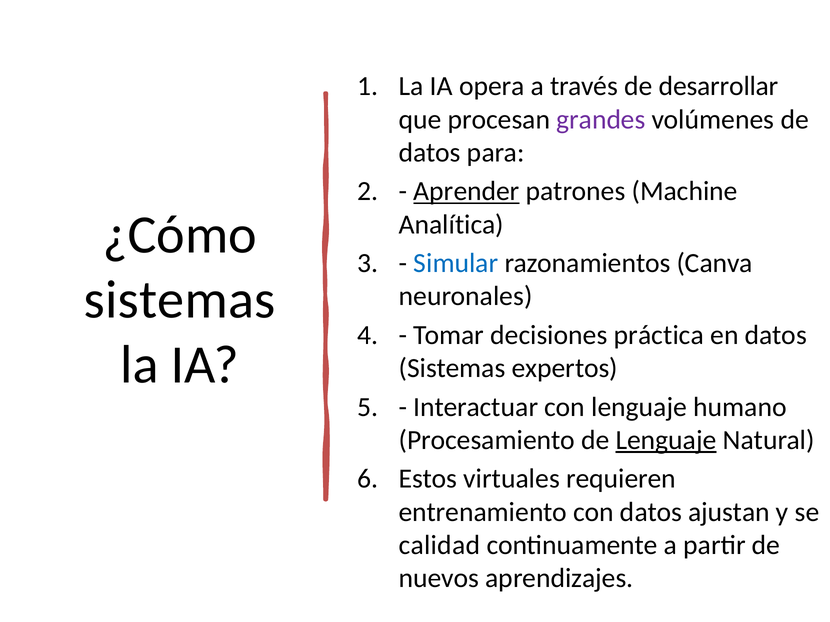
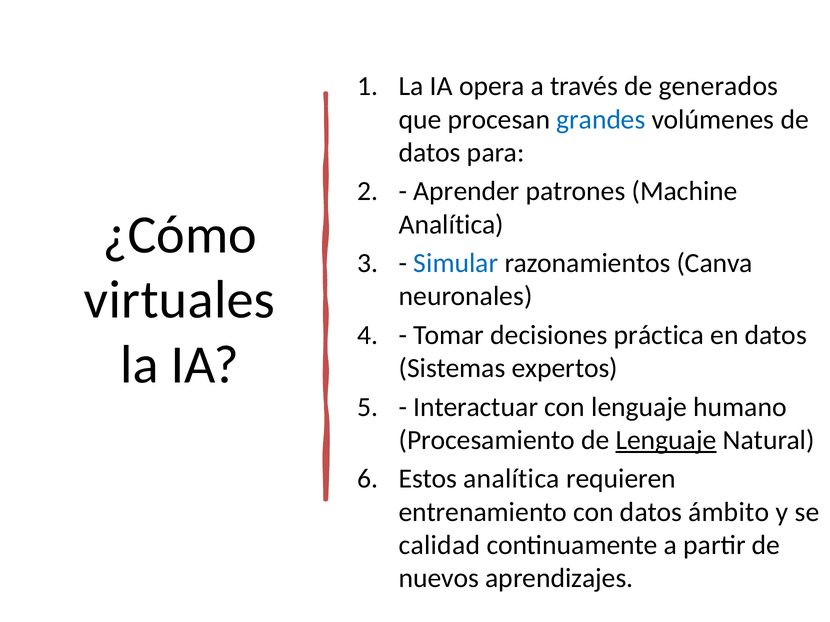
desarrollar: desarrollar -> generados (718, 86)
grandes colour: purple -> blue (601, 120)
Aprender underline: present -> none (467, 191)
sistemas: sistemas -> virtuales (180, 300)
Estos virtuales: virtuales -> analítica (512, 479)
ajustan: ajustan -> ámbito (729, 512)
